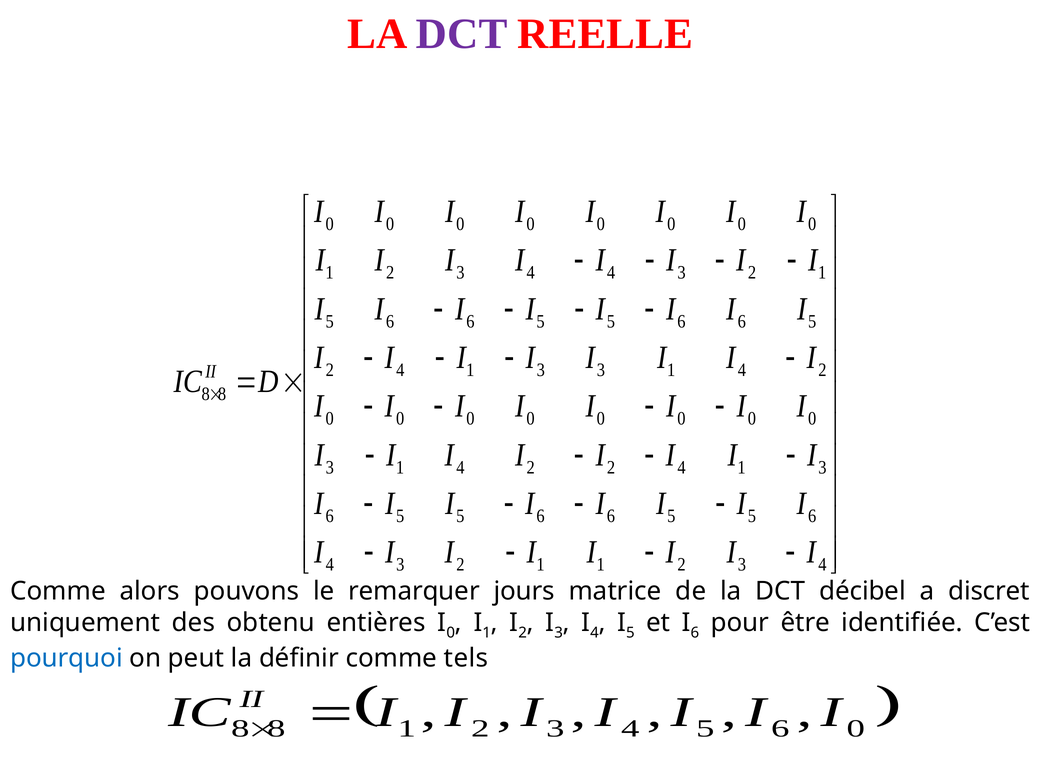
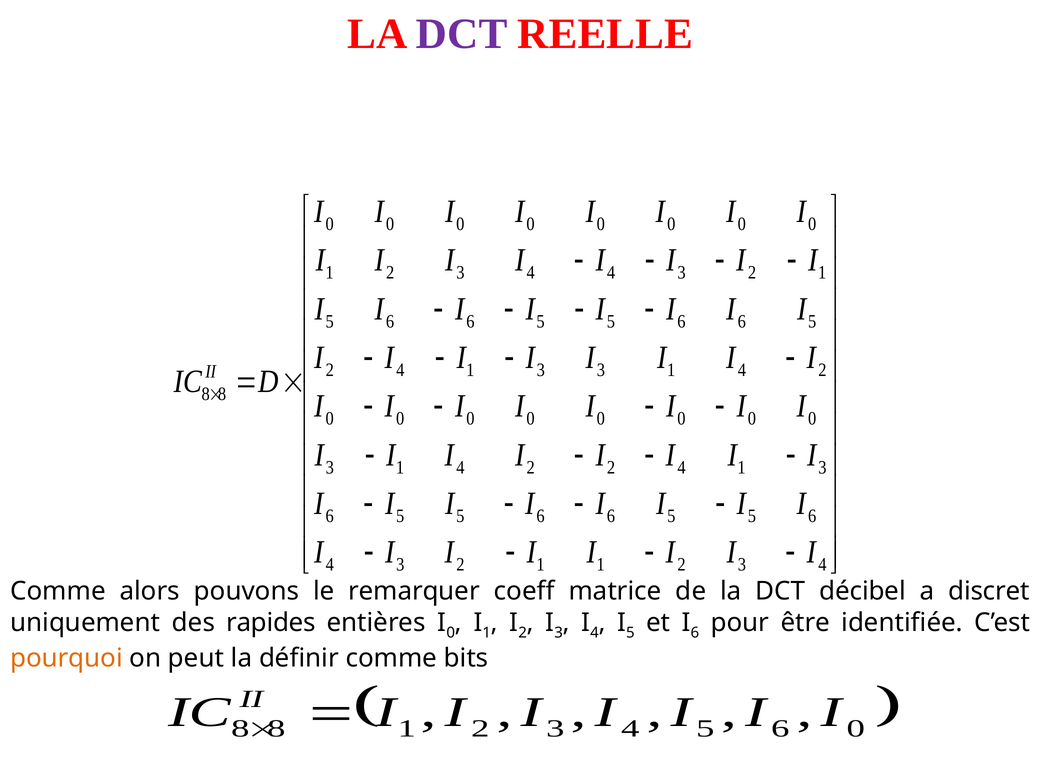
jours: jours -> coeff (524, 592)
obtenu: obtenu -> rapides (271, 623)
pourquoi colour: blue -> orange (66, 659)
tels: tels -> bits (466, 659)
